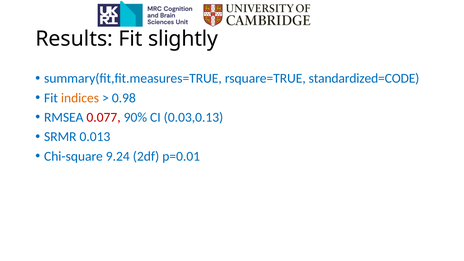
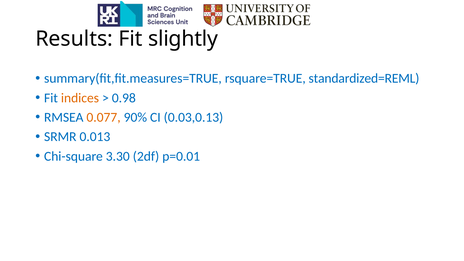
standardized=CODE: standardized=CODE -> standardized=REML (364, 78)
0.077 colour: red -> orange (104, 117)
9.24: 9.24 -> 3.30 (118, 156)
